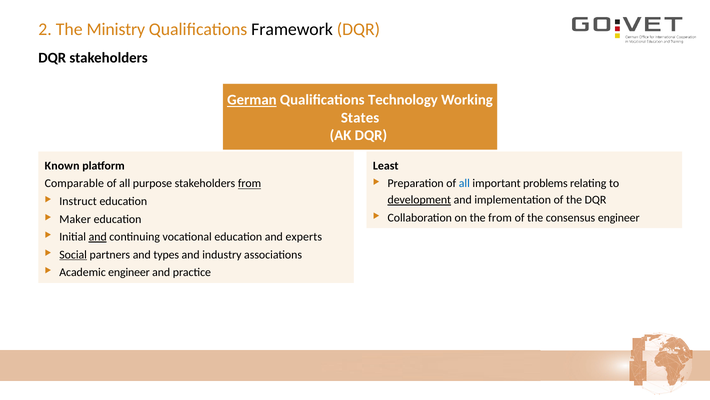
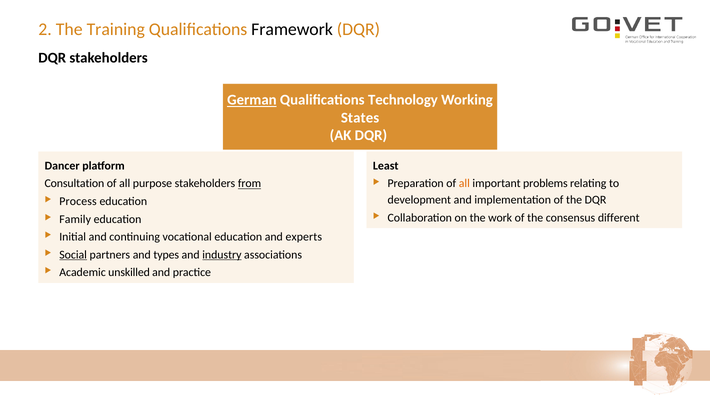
Ministry: Ministry -> Training (116, 29)
Known: Known -> Dancer (62, 166)
Comparable: Comparable -> Consultation (74, 183)
all colour: blue -> orange (464, 183)
development underline: present -> none (419, 200)
Instruct: Instruct -> Process (78, 201)
the from: from -> work (500, 217)
consensus engineer: engineer -> different (619, 217)
Maker: Maker -> Family (75, 219)
and underline: present -> none (98, 237)
industry underline: none -> present (222, 254)
Academic engineer: engineer -> unskilled (129, 272)
